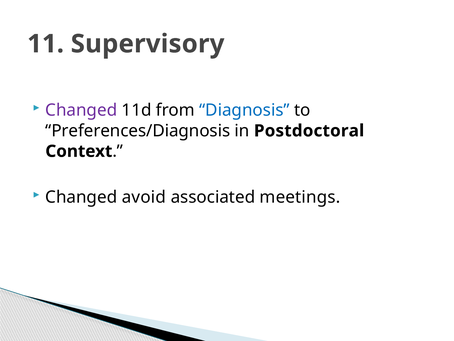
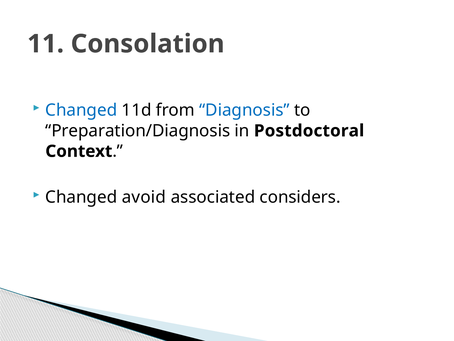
Supervisory: Supervisory -> Consolation (148, 44)
Changed colour: purple -> blue (81, 110)
Preferences/Diagnosis: Preferences/Diagnosis -> Preparation/Diagnosis (138, 131)
meetings: meetings -> considers (300, 197)
